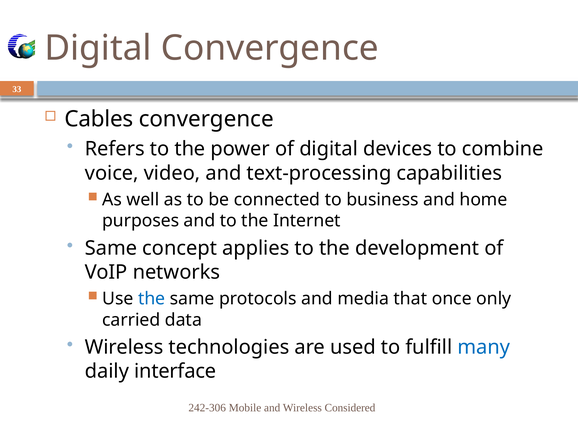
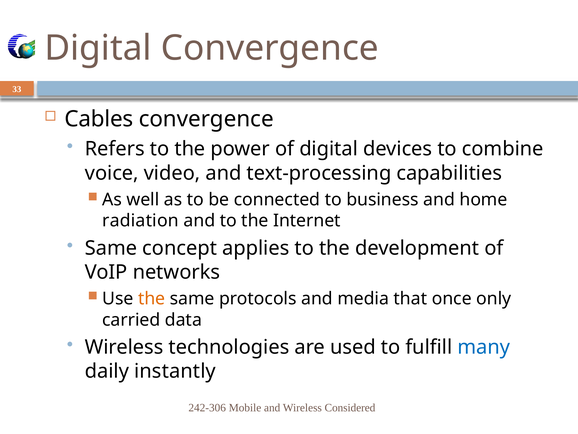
purposes: purposes -> radiation (141, 221)
the colour: blue -> orange (152, 298)
interface: interface -> instantly (175, 371)
